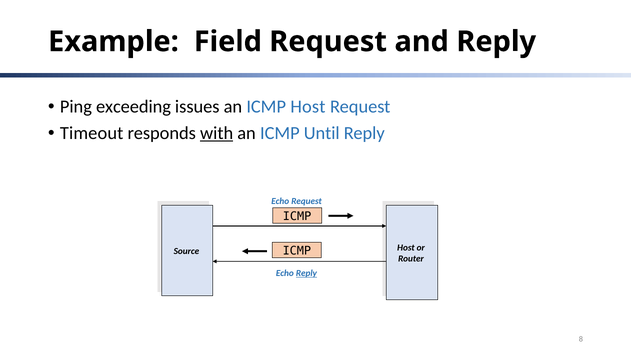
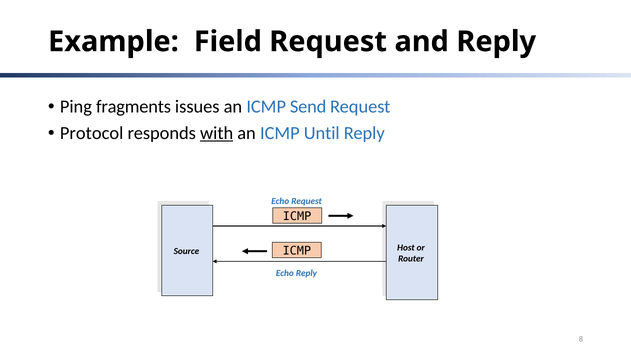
exceeding: exceeding -> fragments (134, 107)
ICMP Host: Host -> Send (308, 107)
Timeout: Timeout -> Protocol (92, 133)
Reply underline: present -> none (306, 273)
